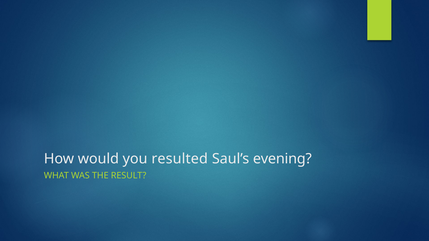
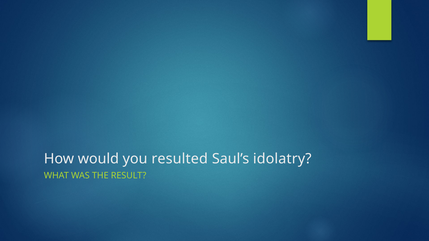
evening: evening -> idolatry (282, 159)
